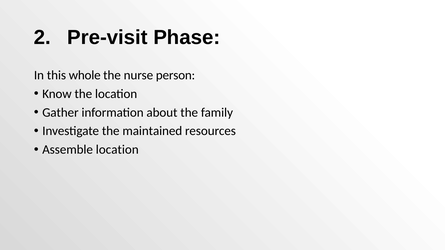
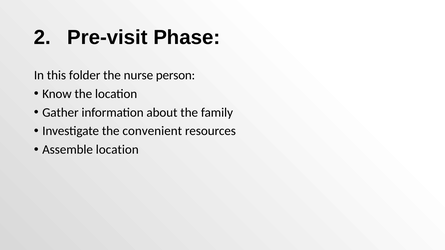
whole: whole -> folder (85, 75)
maintained: maintained -> convenient (152, 131)
